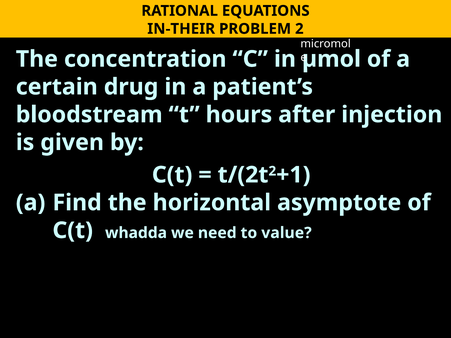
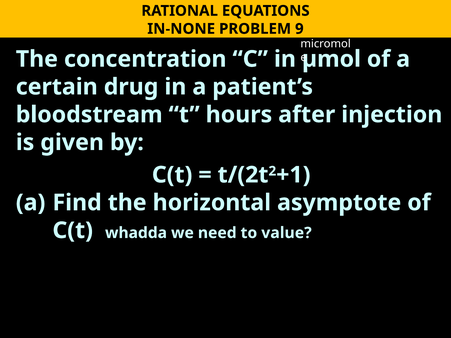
IN-THEIR: IN-THEIR -> IN-NONE (181, 29)
PROBLEM 2: 2 -> 9 (299, 29)
